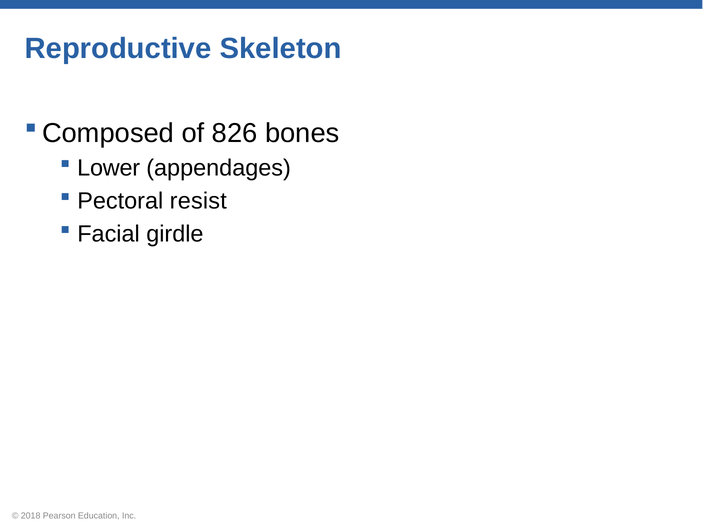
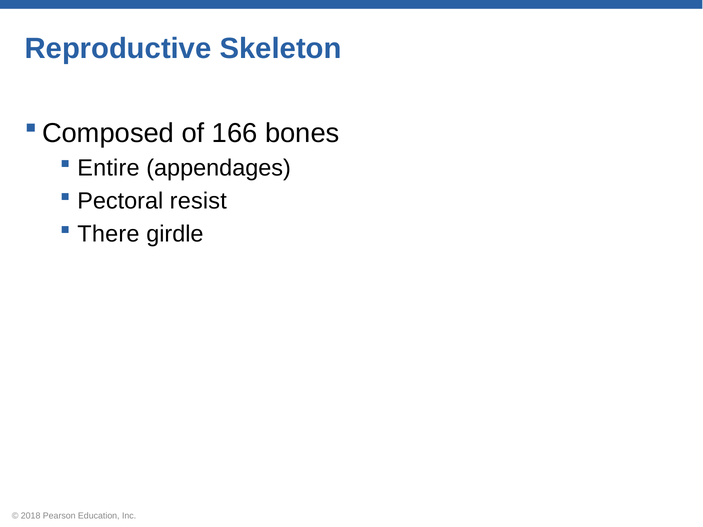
826: 826 -> 166 (235, 133)
Lower: Lower -> Entire (108, 168)
Facial: Facial -> There (108, 234)
